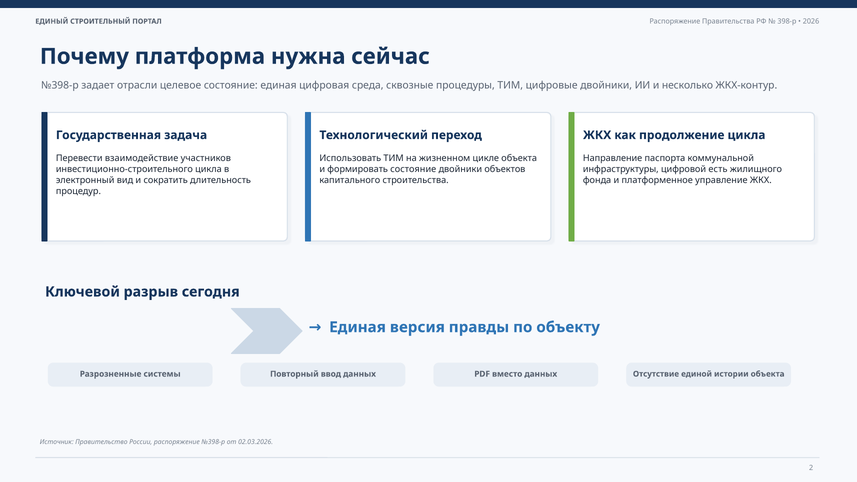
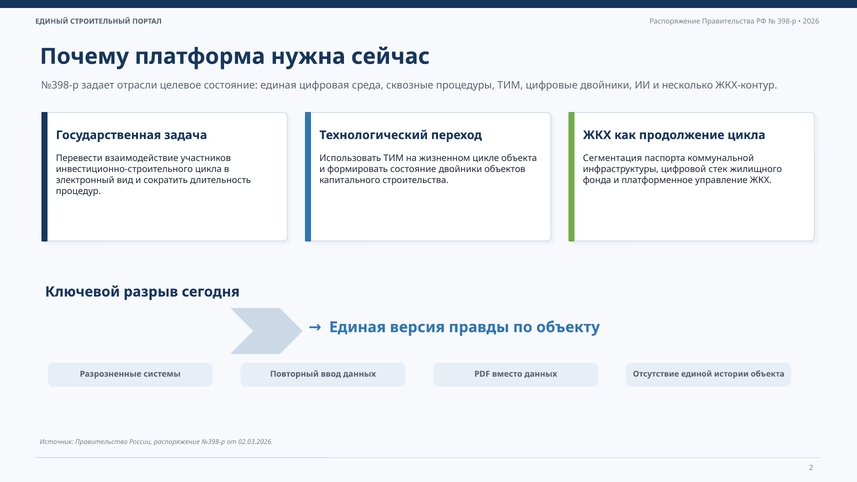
Направление: Направление -> Сегментация (613, 158)
есть: есть -> стек (718, 169)
